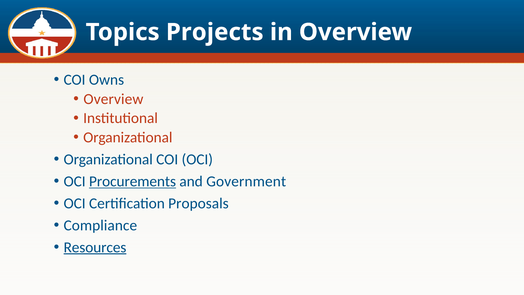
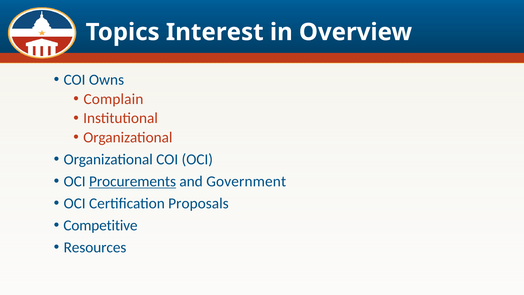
Projects: Projects -> Interest (215, 32)
Overview: Overview -> Complain (113, 99)
Compliance: Compliance -> Competitive (100, 225)
Resources underline: present -> none (95, 247)
